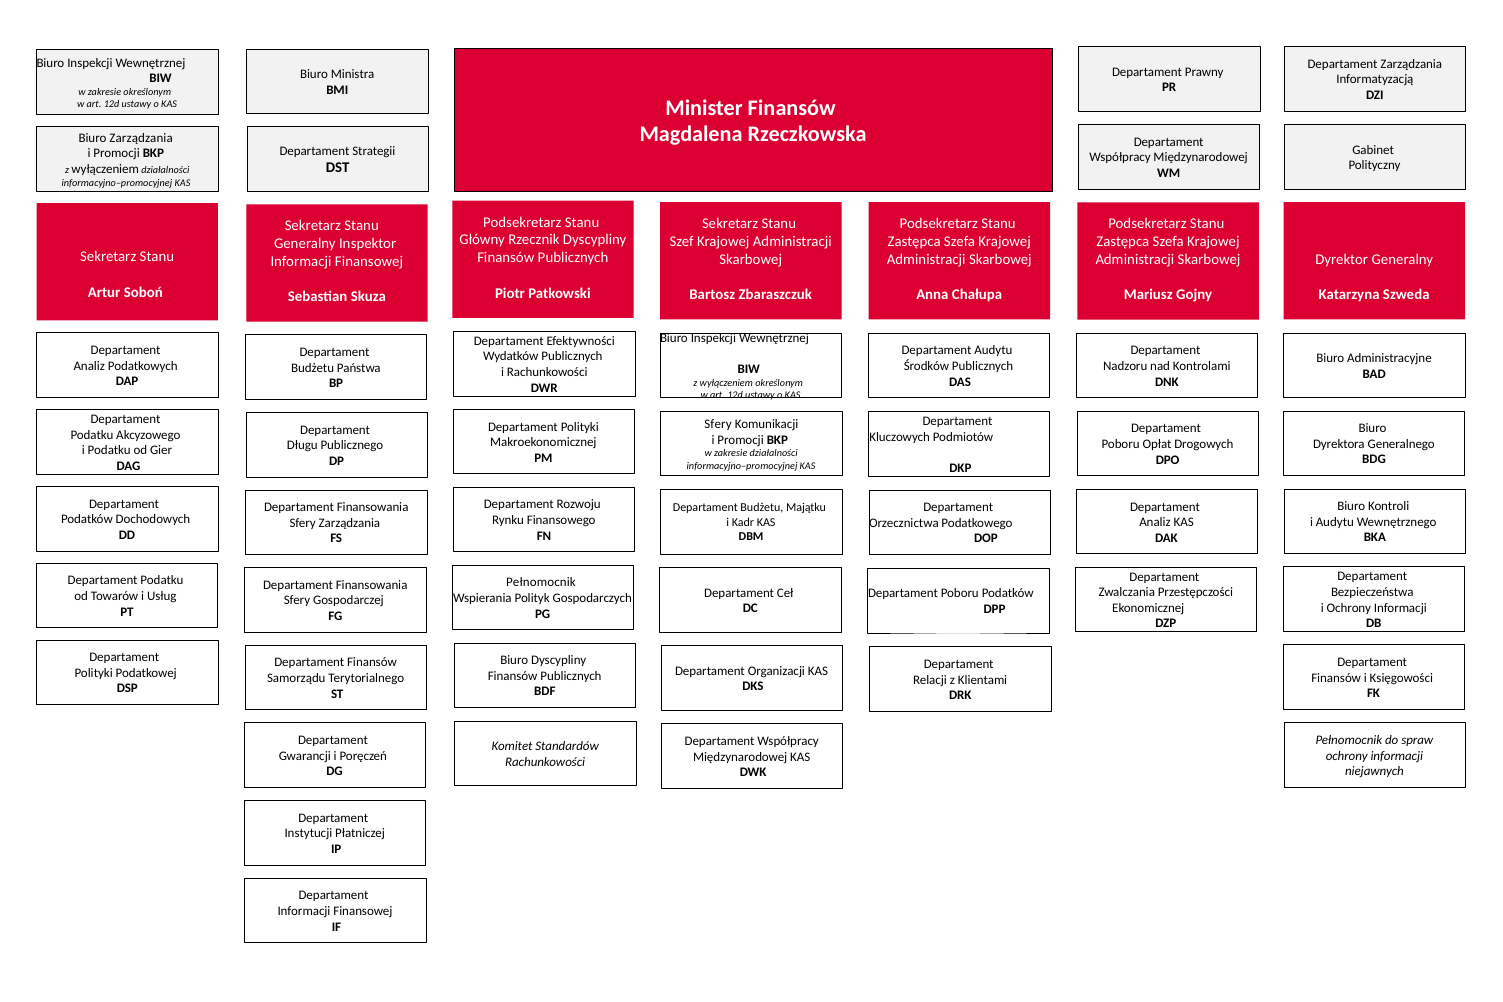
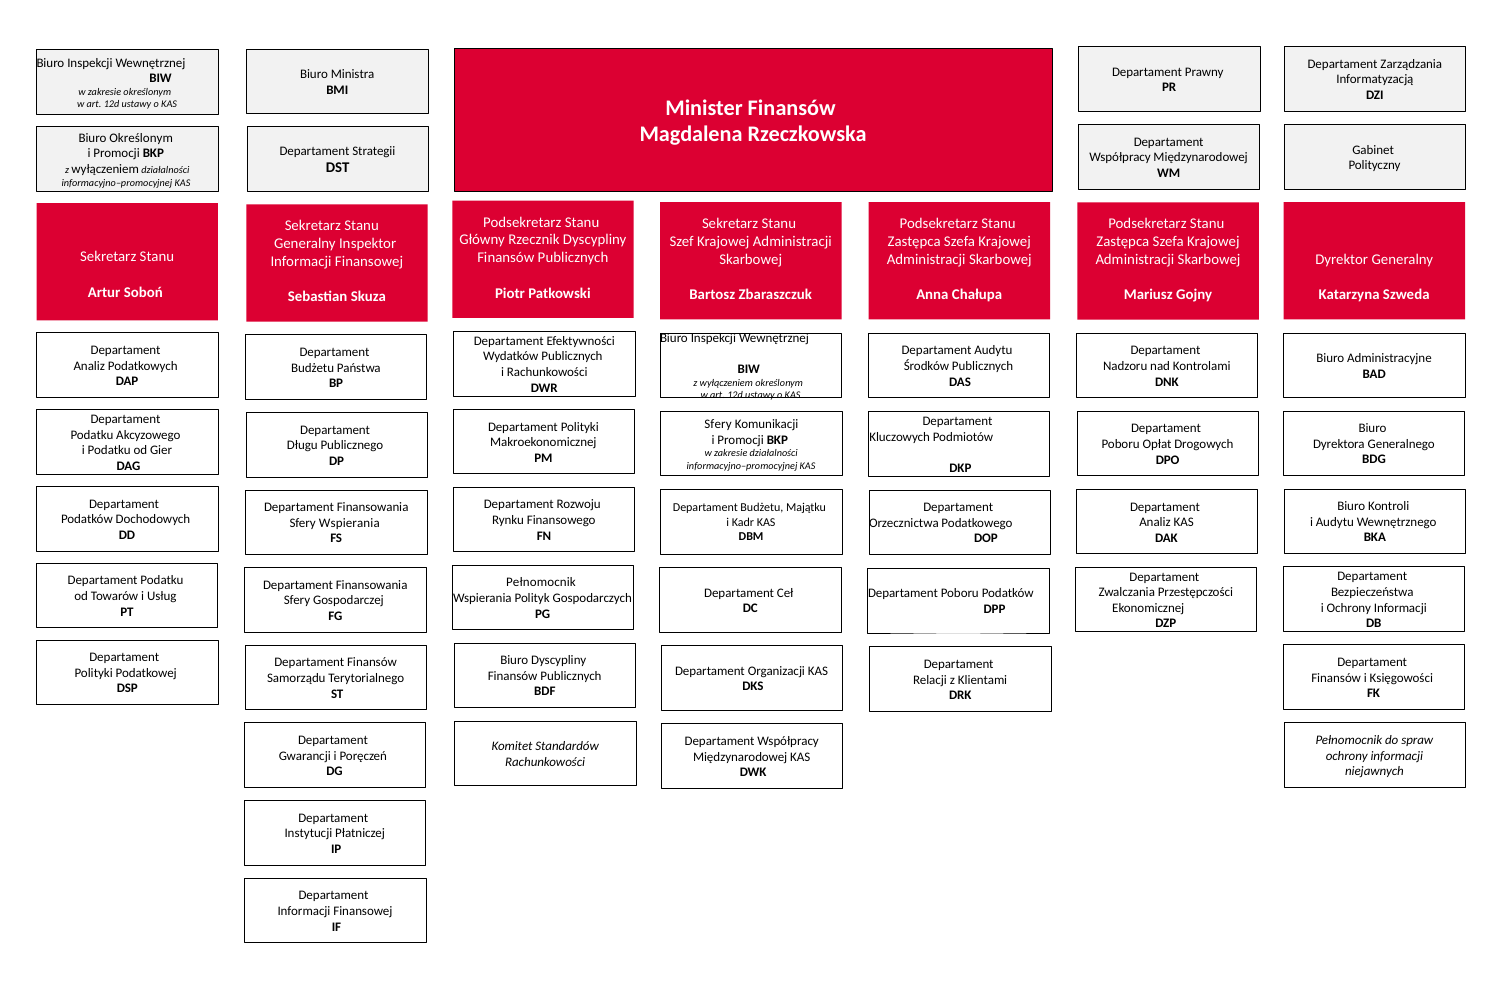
Biuro Zarządzania: Zarządzania -> Określonym (141, 138)
Sfery Zarządzania: Zarządzania -> Wspierania (349, 523)
